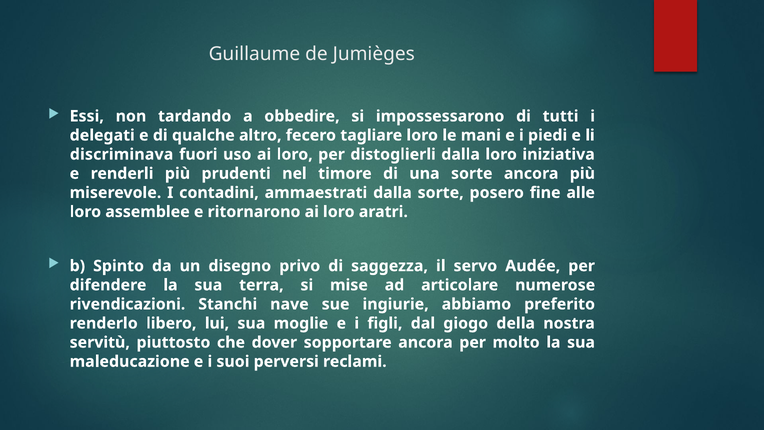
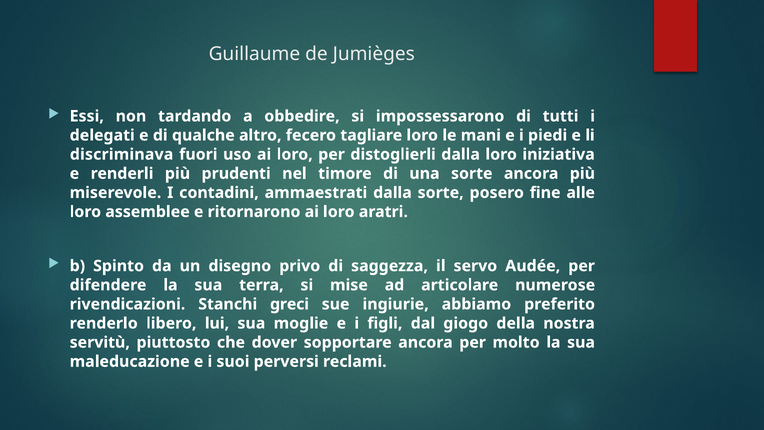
nave: nave -> greci (290, 304)
